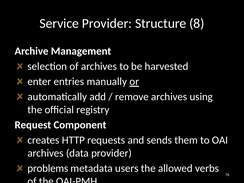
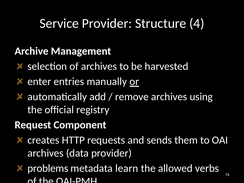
8: 8 -> 4 (197, 24)
users: users -> learn (127, 168)
